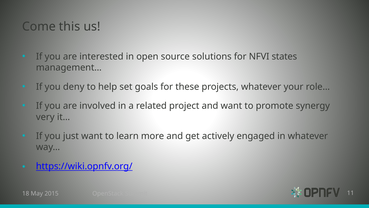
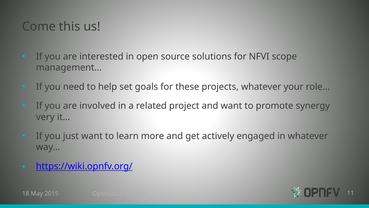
states: states -> scope (284, 56)
deny: deny -> need (74, 87)
